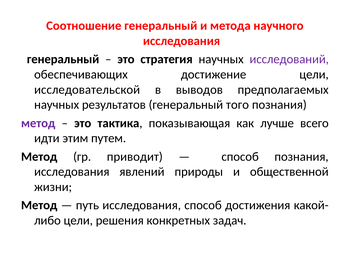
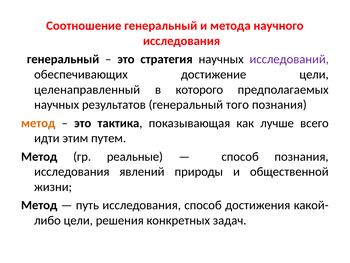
исследовательской: исследовательской -> целенаправленный (87, 89)
выводов: выводов -> которого (199, 89)
метод colour: purple -> orange (38, 123)
приводит: приводит -> реальные (135, 156)
